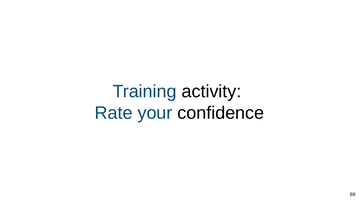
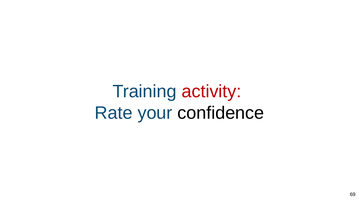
activity colour: black -> red (211, 91)
